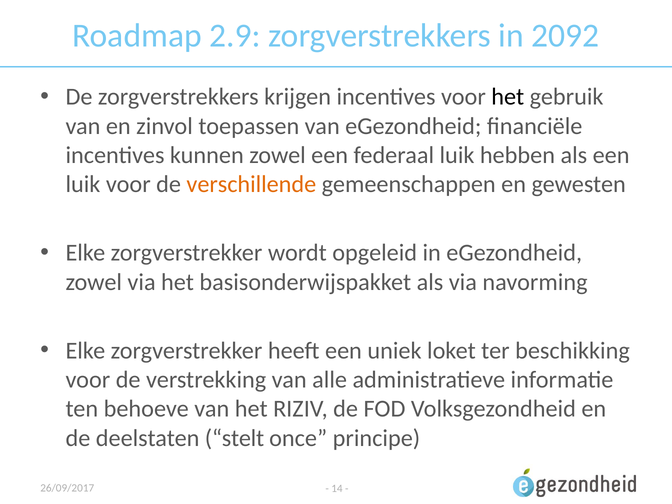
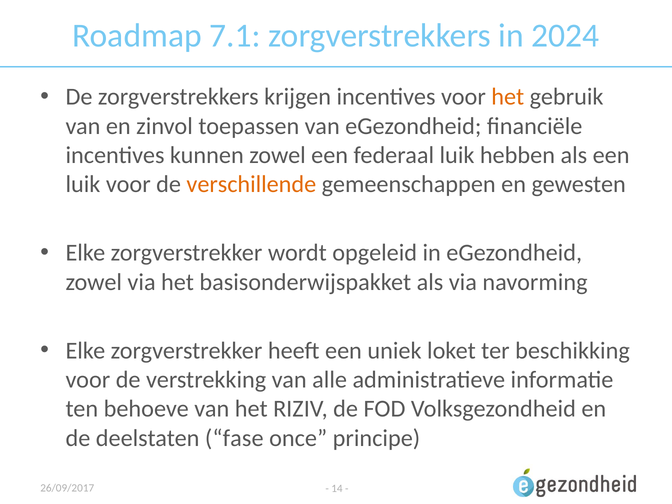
2.9: 2.9 -> 7.1 (235, 36)
2092: 2092 -> 2024 (565, 36)
het colour: black -> orange (508, 97)
stelt: stelt -> fase (234, 438)
